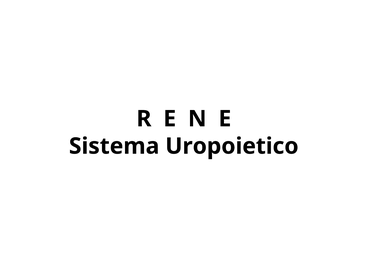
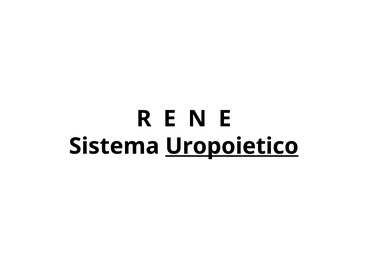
Uropoietico underline: none -> present (232, 146)
